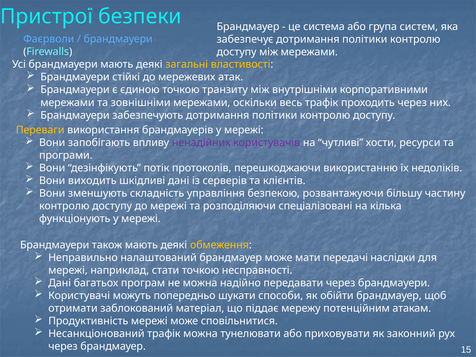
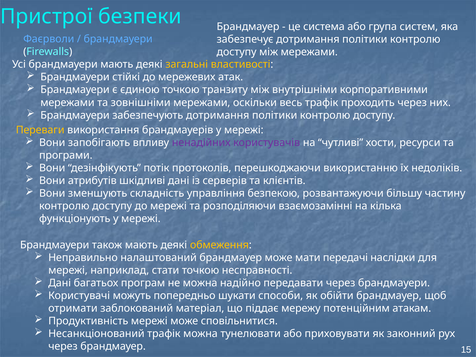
виходить: виходить -> атрибутів (92, 181)
спеціалізовані: спеціалізовані -> взаємозамінні (315, 206)
